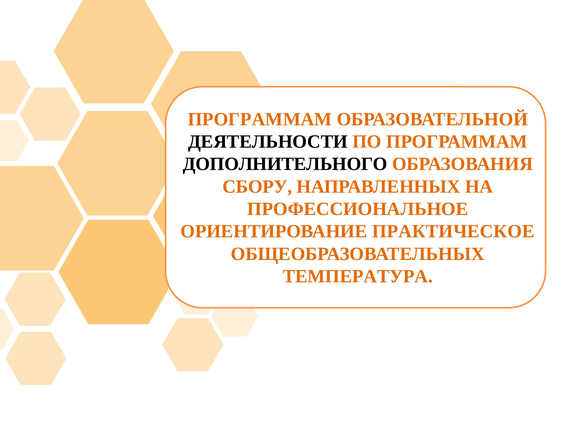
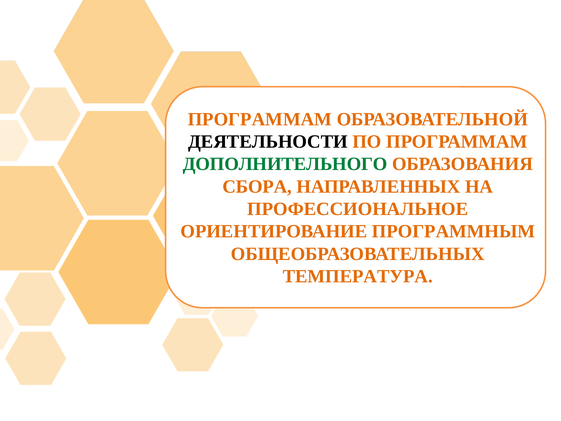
ДОПОЛНИТЕЛЬНОГО colour: black -> green (285, 164)
СБОРУ: СБОРУ -> СБОРА (257, 186)
ПРАКТИЧЕСКОЕ: ПРАКТИЧЕСКОЕ -> ПРОГРАММНЫМ (453, 231)
